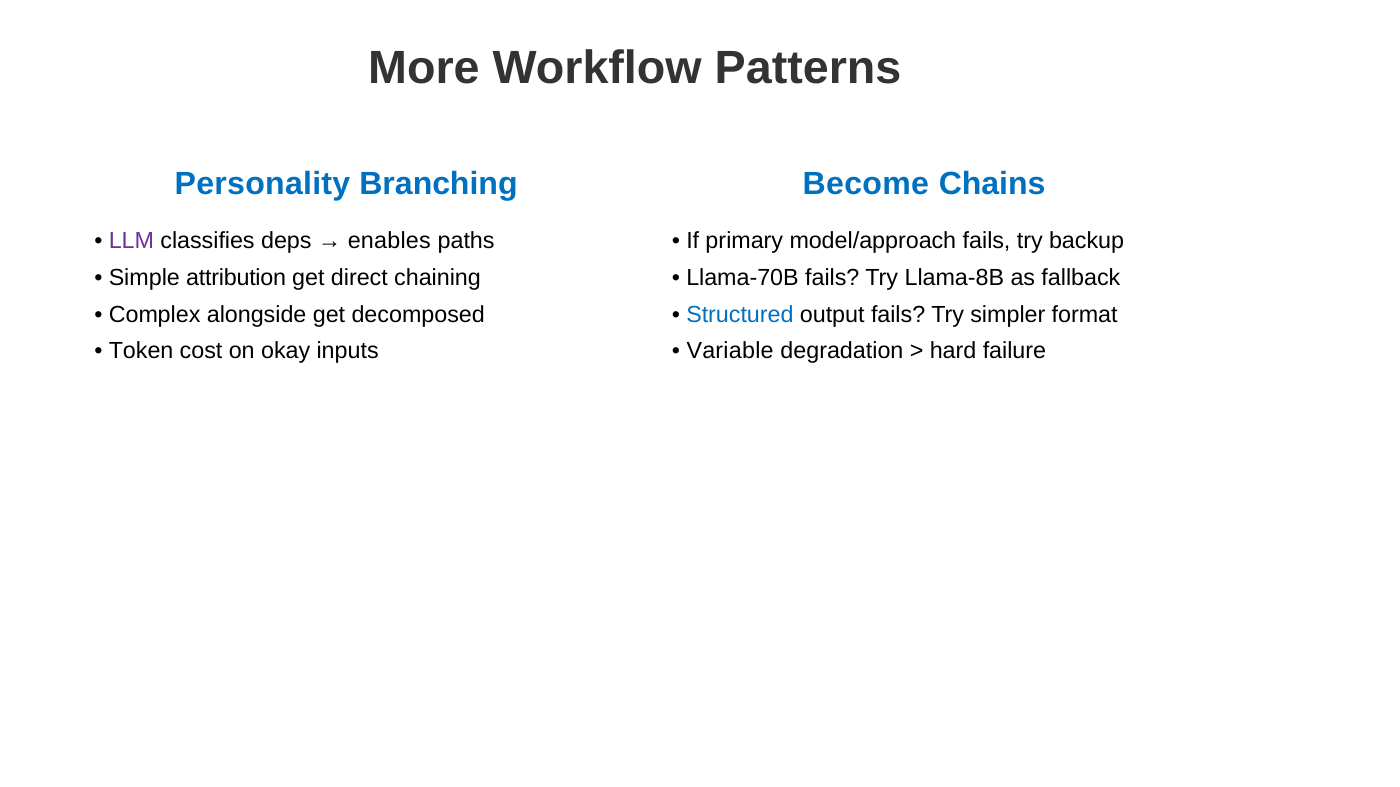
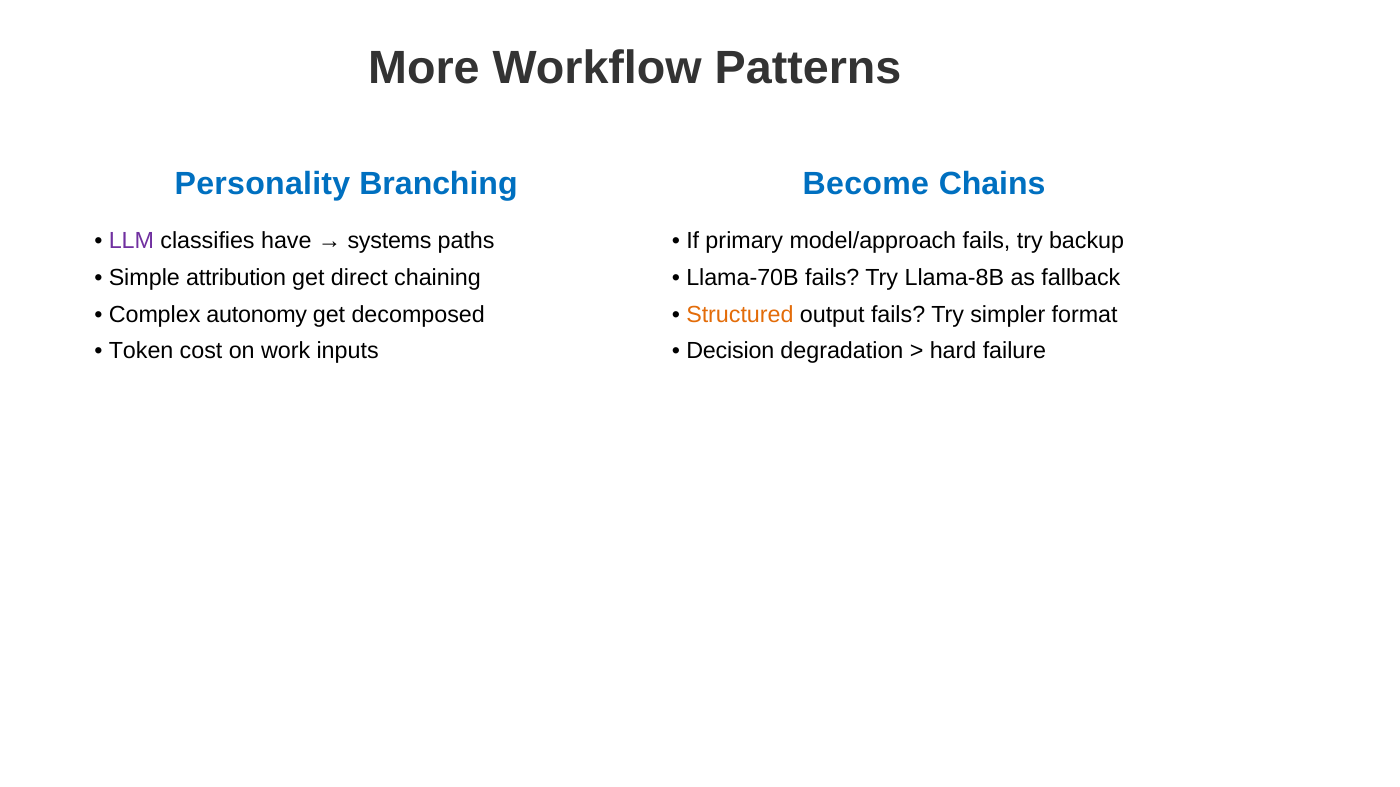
deps: deps -> have (286, 241)
enables: enables -> systems (390, 241)
alongside: alongside -> autonomy (257, 315)
Structured colour: blue -> orange (740, 315)
okay: okay -> work (286, 351)
Variable: Variable -> Decision (730, 351)
